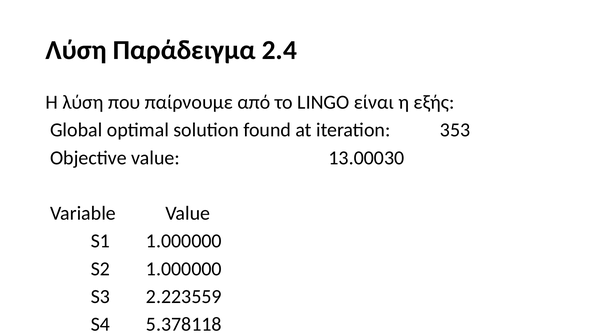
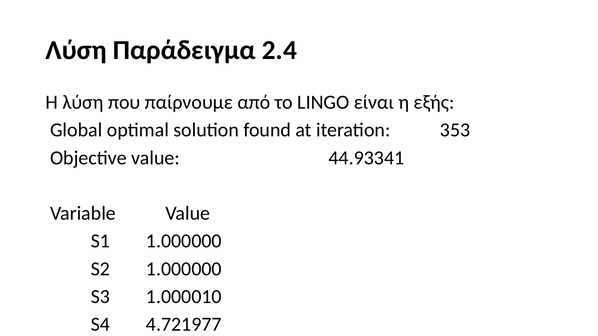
13.00030: 13.00030 -> 44.93341 (366, 158)
2.223559: 2.223559 -> 1.000010 (184, 297)
5.378118: 5.378118 -> 4.721977 (184, 325)
